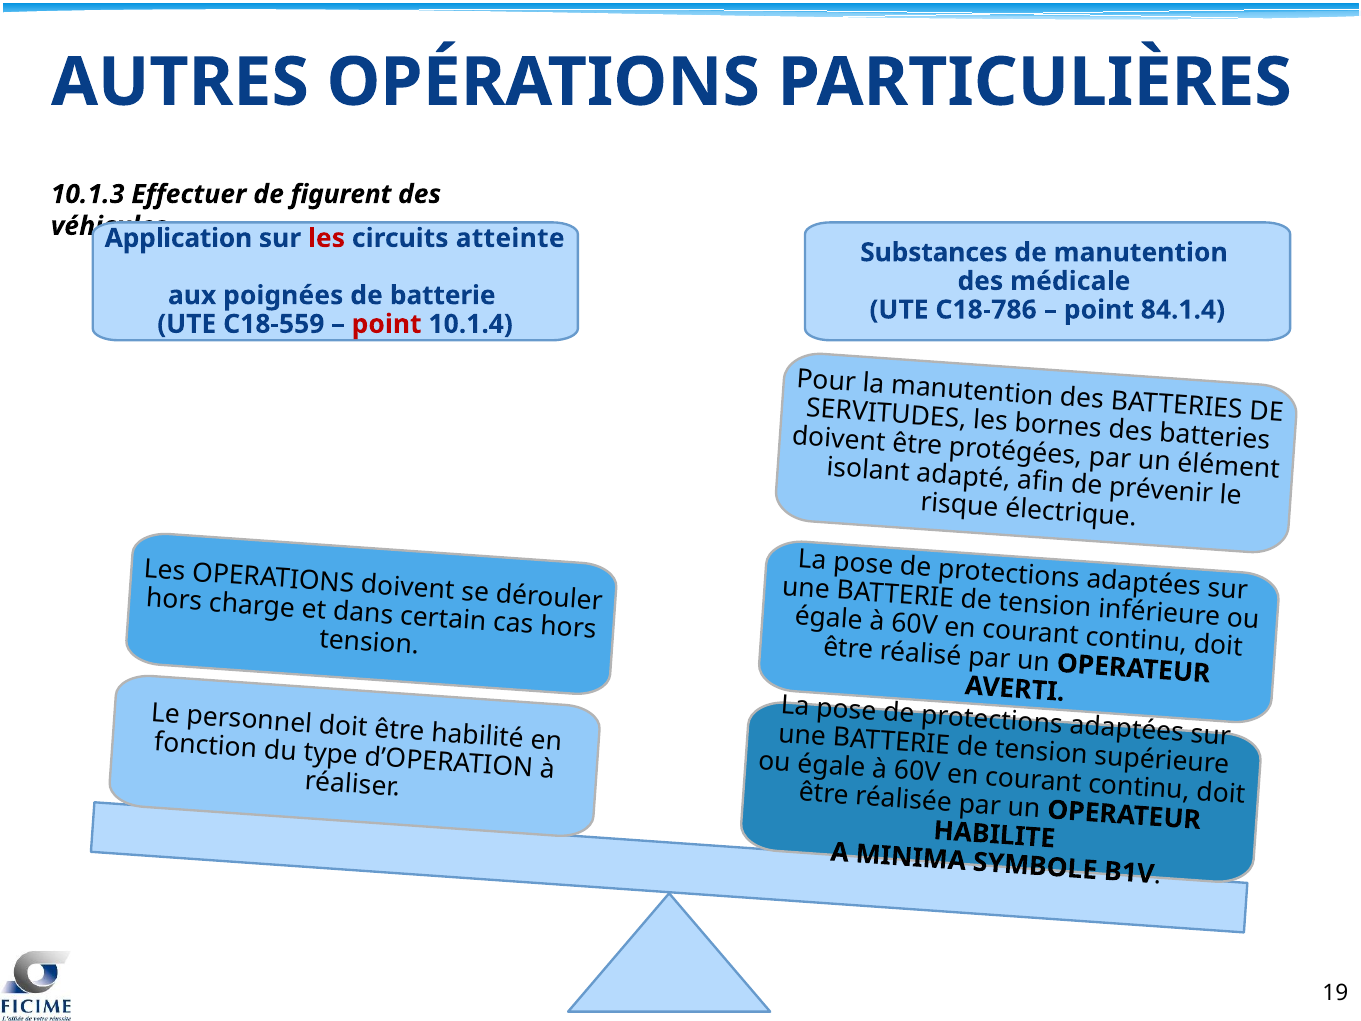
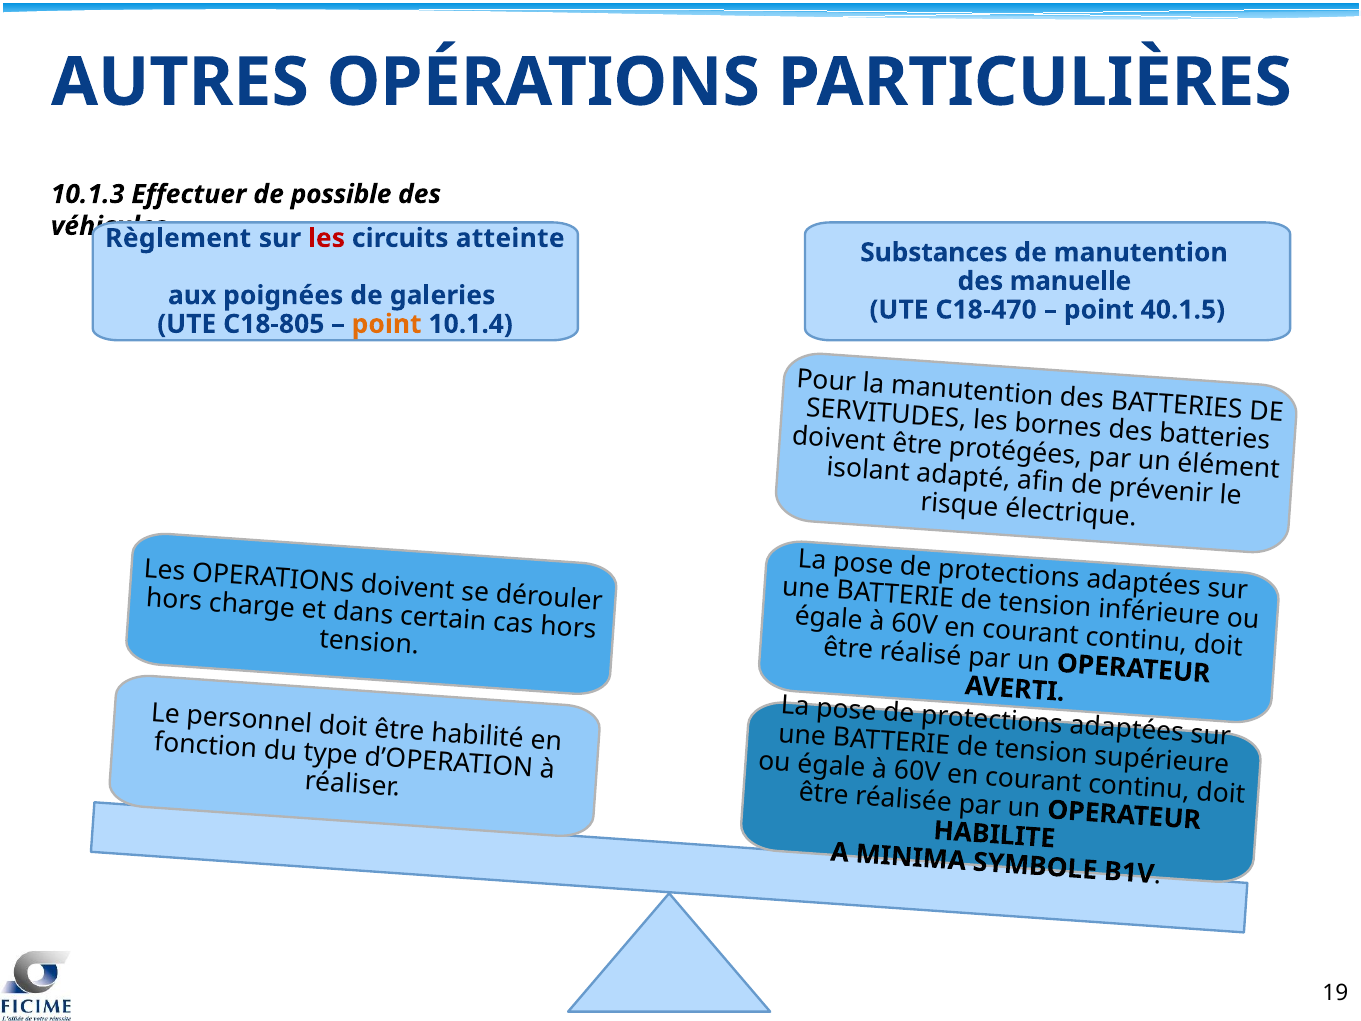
figurent: figurent -> possible (341, 194)
Application: Application -> Règlement (178, 238)
médicale: médicale -> manuelle (1070, 281)
de batterie: batterie -> galeries (443, 295)
C18-786: C18-786 -> C18-470 (986, 310)
84.1.4: 84.1.4 -> 40.1.5 (1183, 310)
C18-559: C18-559 -> C18-805 (274, 324)
point colour: red -> orange (387, 324)
